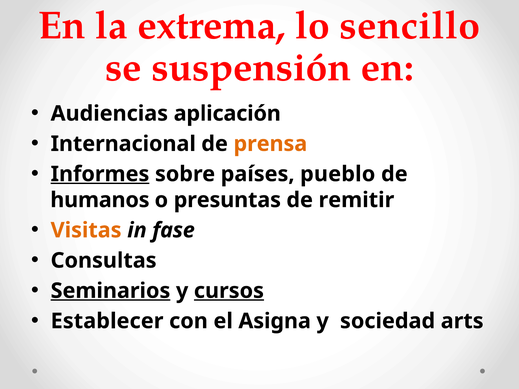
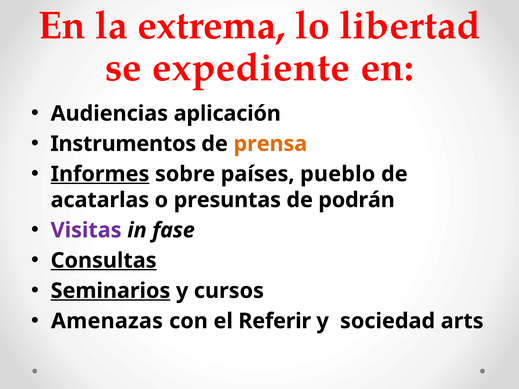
sencillo: sencillo -> libertad (410, 26)
suspensión: suspensión -> expediente (251, 68)
Internacional: Internacional -> Instrumentos (123, 144)
humanos: humanos -> acatarlas (100, 200)
remitir: remitir -> podrán (357, 200)
Visitas colour: orange -> purple (86, 230)
Consultas underline: none -> present (104, 261)
cursos underline: present -> none (229, 291)
Establecer: Establecer -> Amenazas (107, 321)
Asigna: Asigna -> Referir (275, 321)
